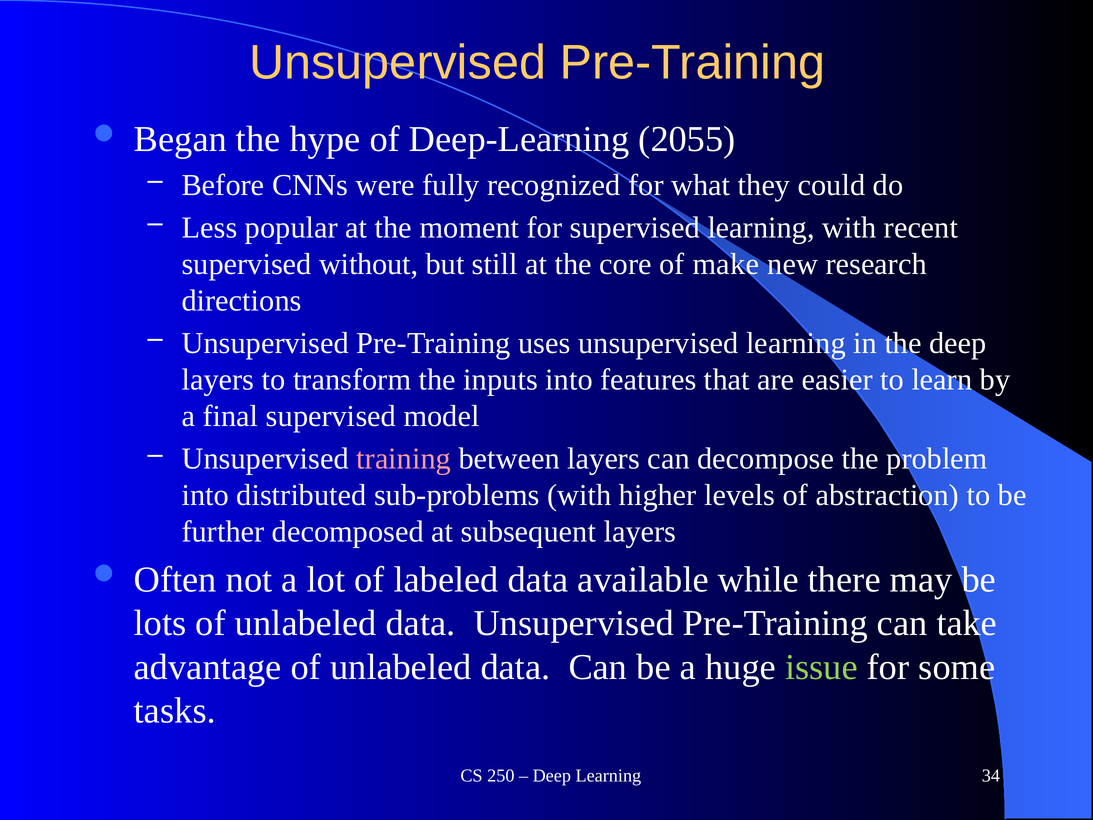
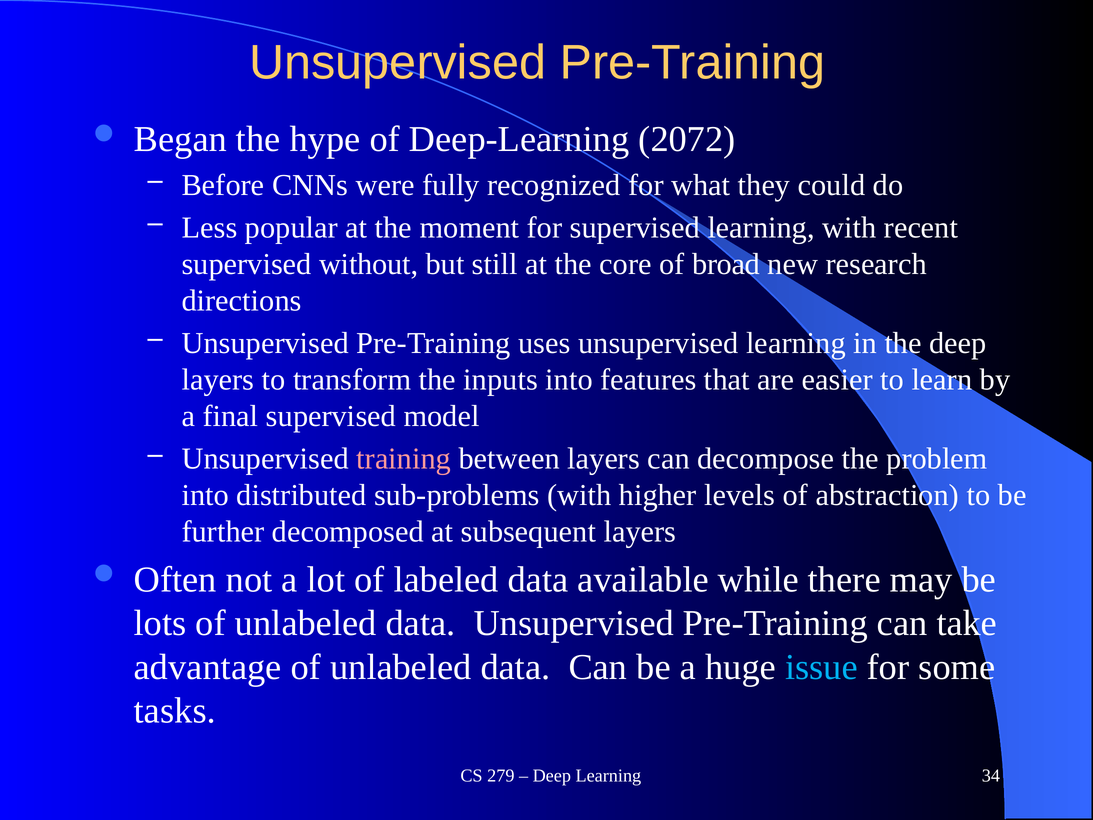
2055: 2055 -> 2072 (687, 139)
make: make -> broad (726, 264)
issue colour: light green -> light blue (821, 667)
250: 250 -> 279 (501, 775)
